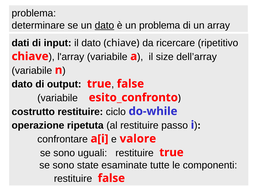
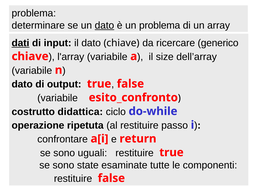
dati underline: none -> present (20, 43)
ripetitivo: ripetitivo -> generico (218, 43)
costrutto restituire: restituire -> didattica (80, 112)
valore: valore -> return (138, 139)
